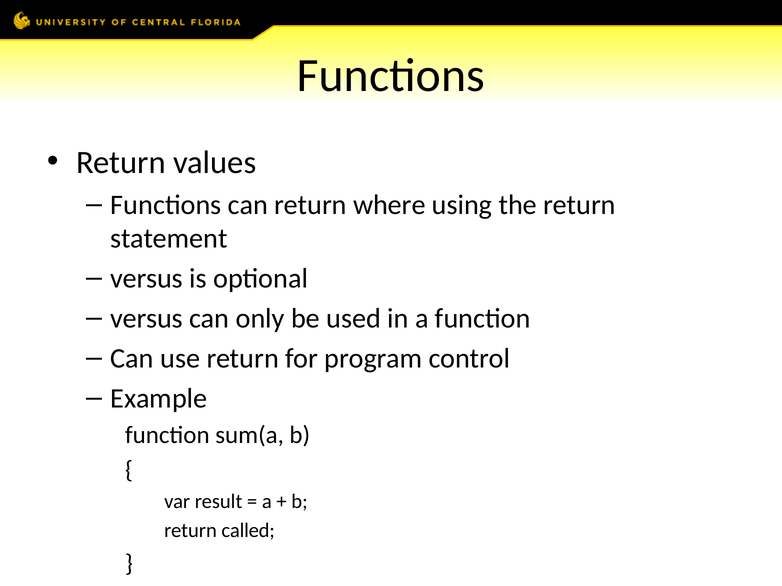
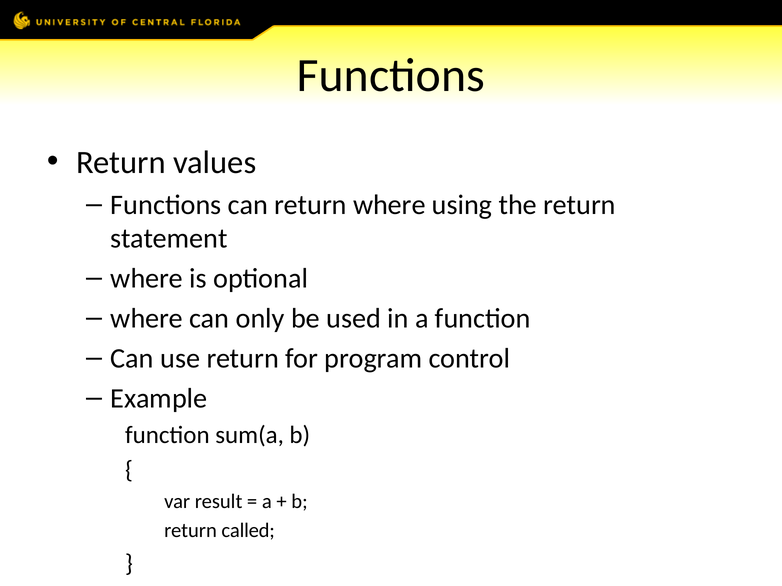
versus: versus -> where (147, 279)
versus: versus -> where (147, 319)
